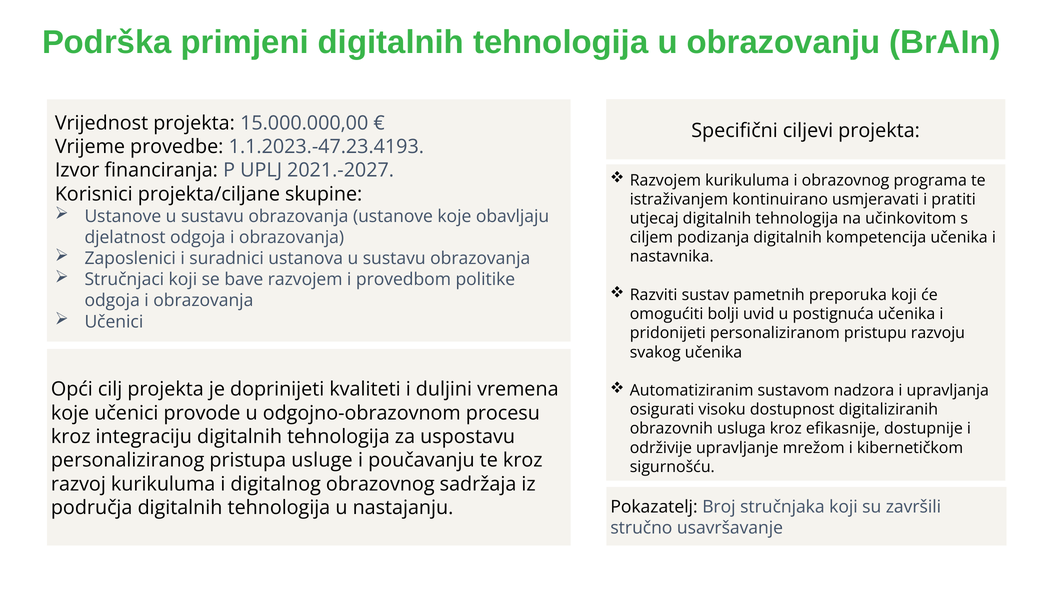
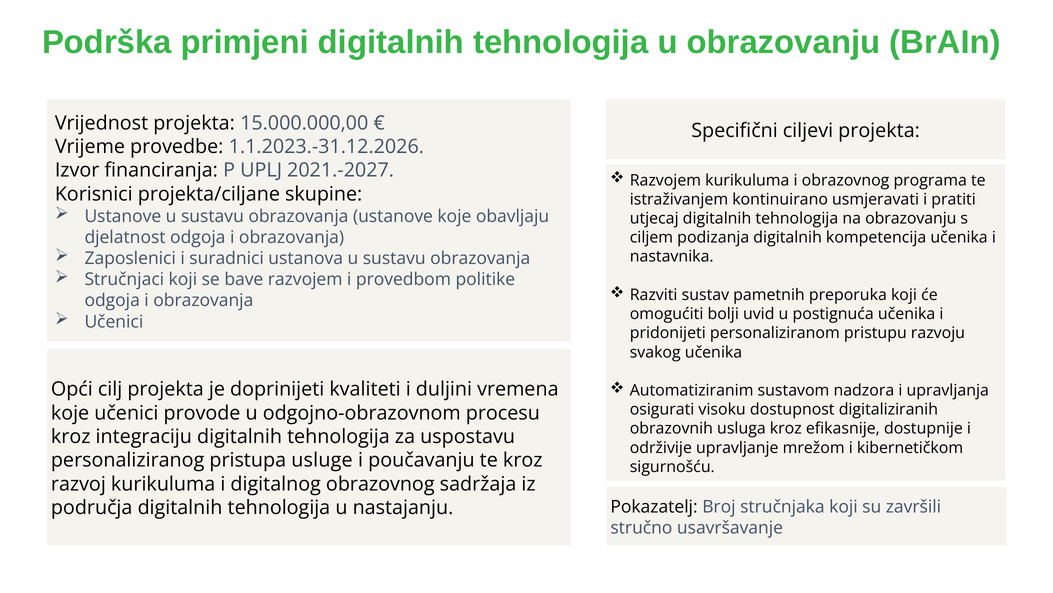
1.1.2023.-47.23.4193: 1.1.2023.-47.23.4193 -> 1.1.2023.-31.12.2026 (326, 147)
na učinkovitom: učinkovitom -> obrazovanju (911, 218)
